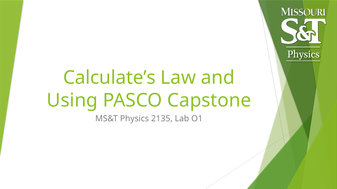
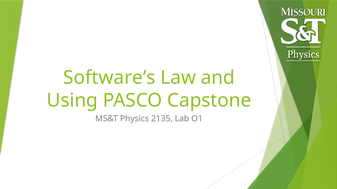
Calculate’s: Calculate’s -> Software’s (109, 78)
